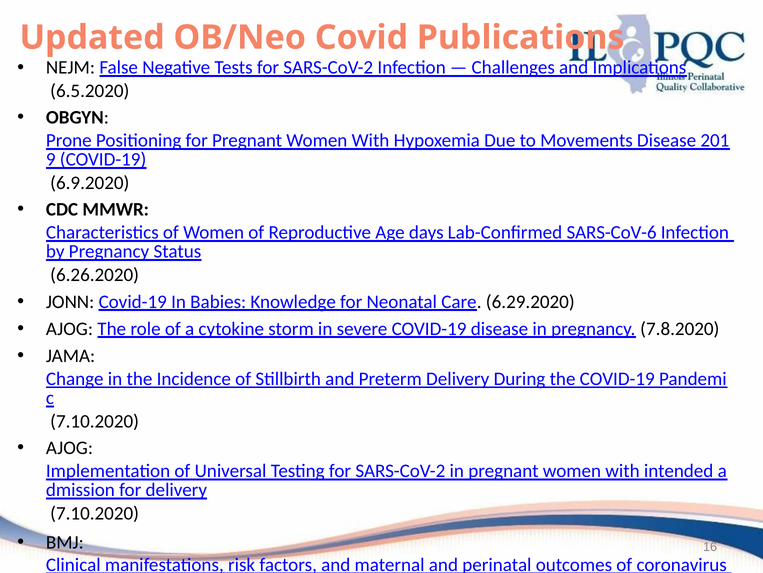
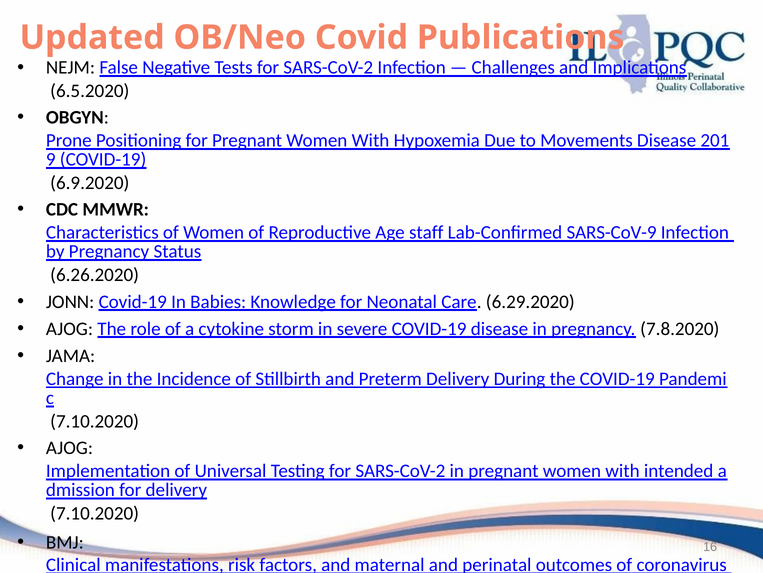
days: days -> staff (426, 232)
SARS-CoV-6: SARS-CoV-6 -> SARS-CoV-9 (612, 232)
